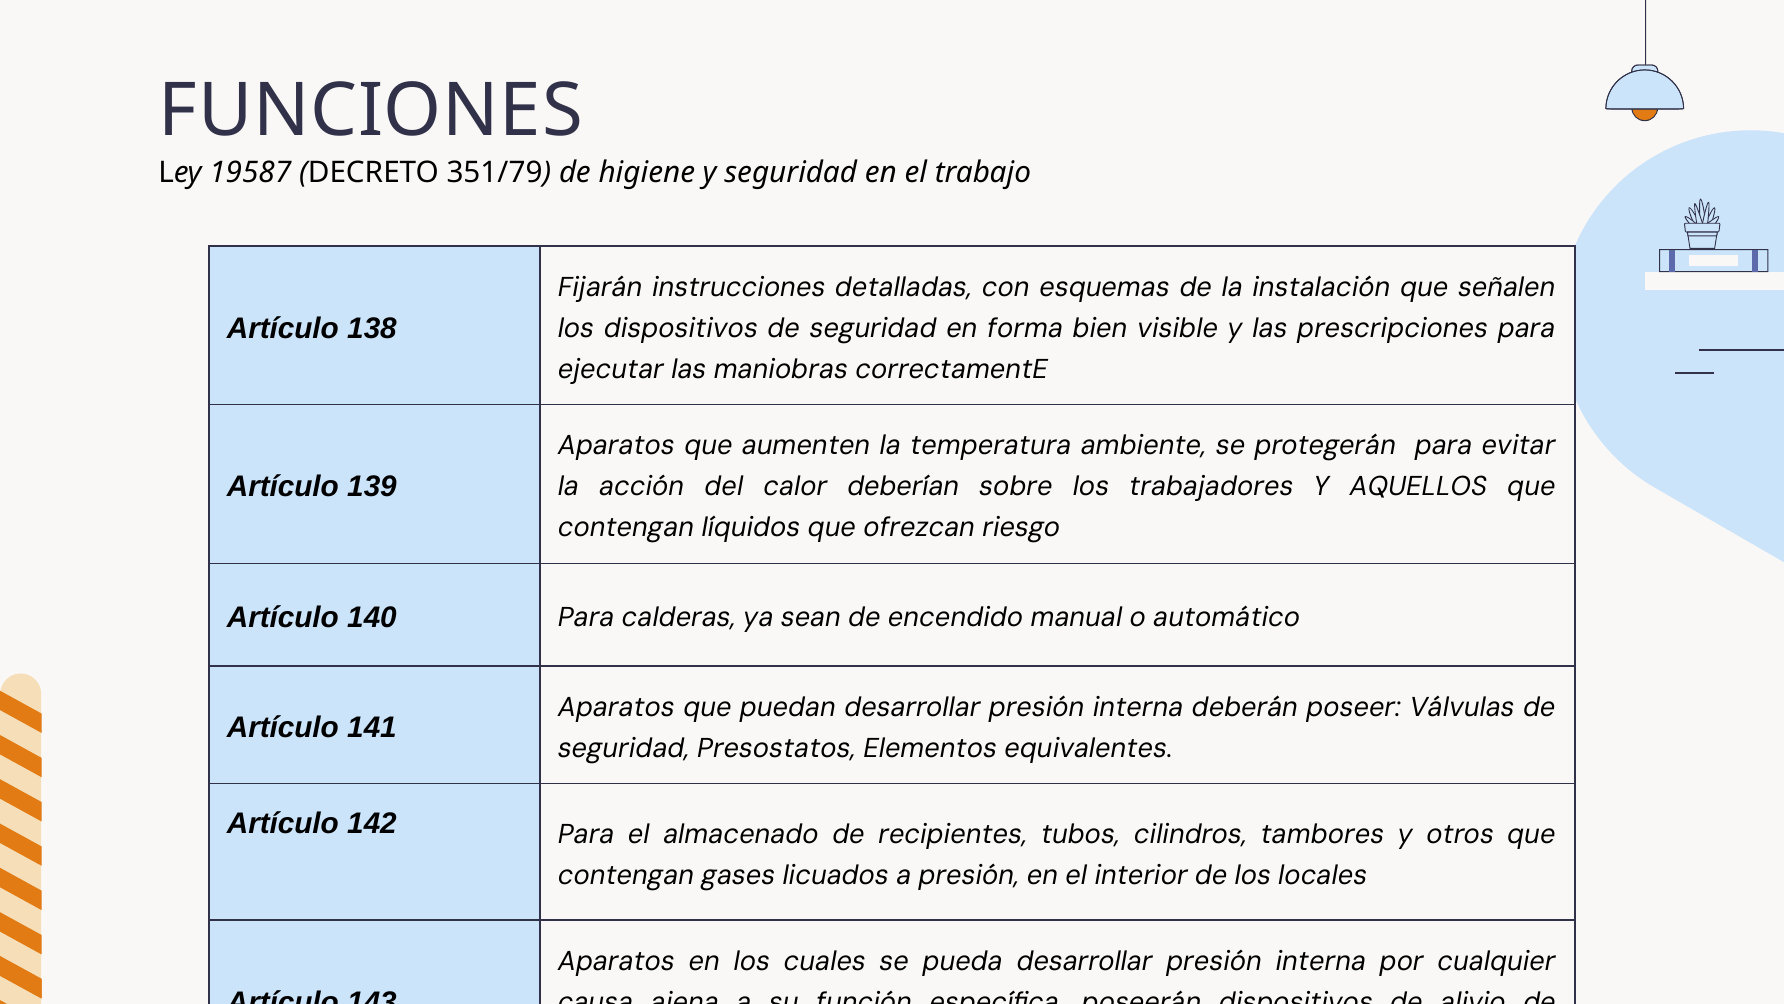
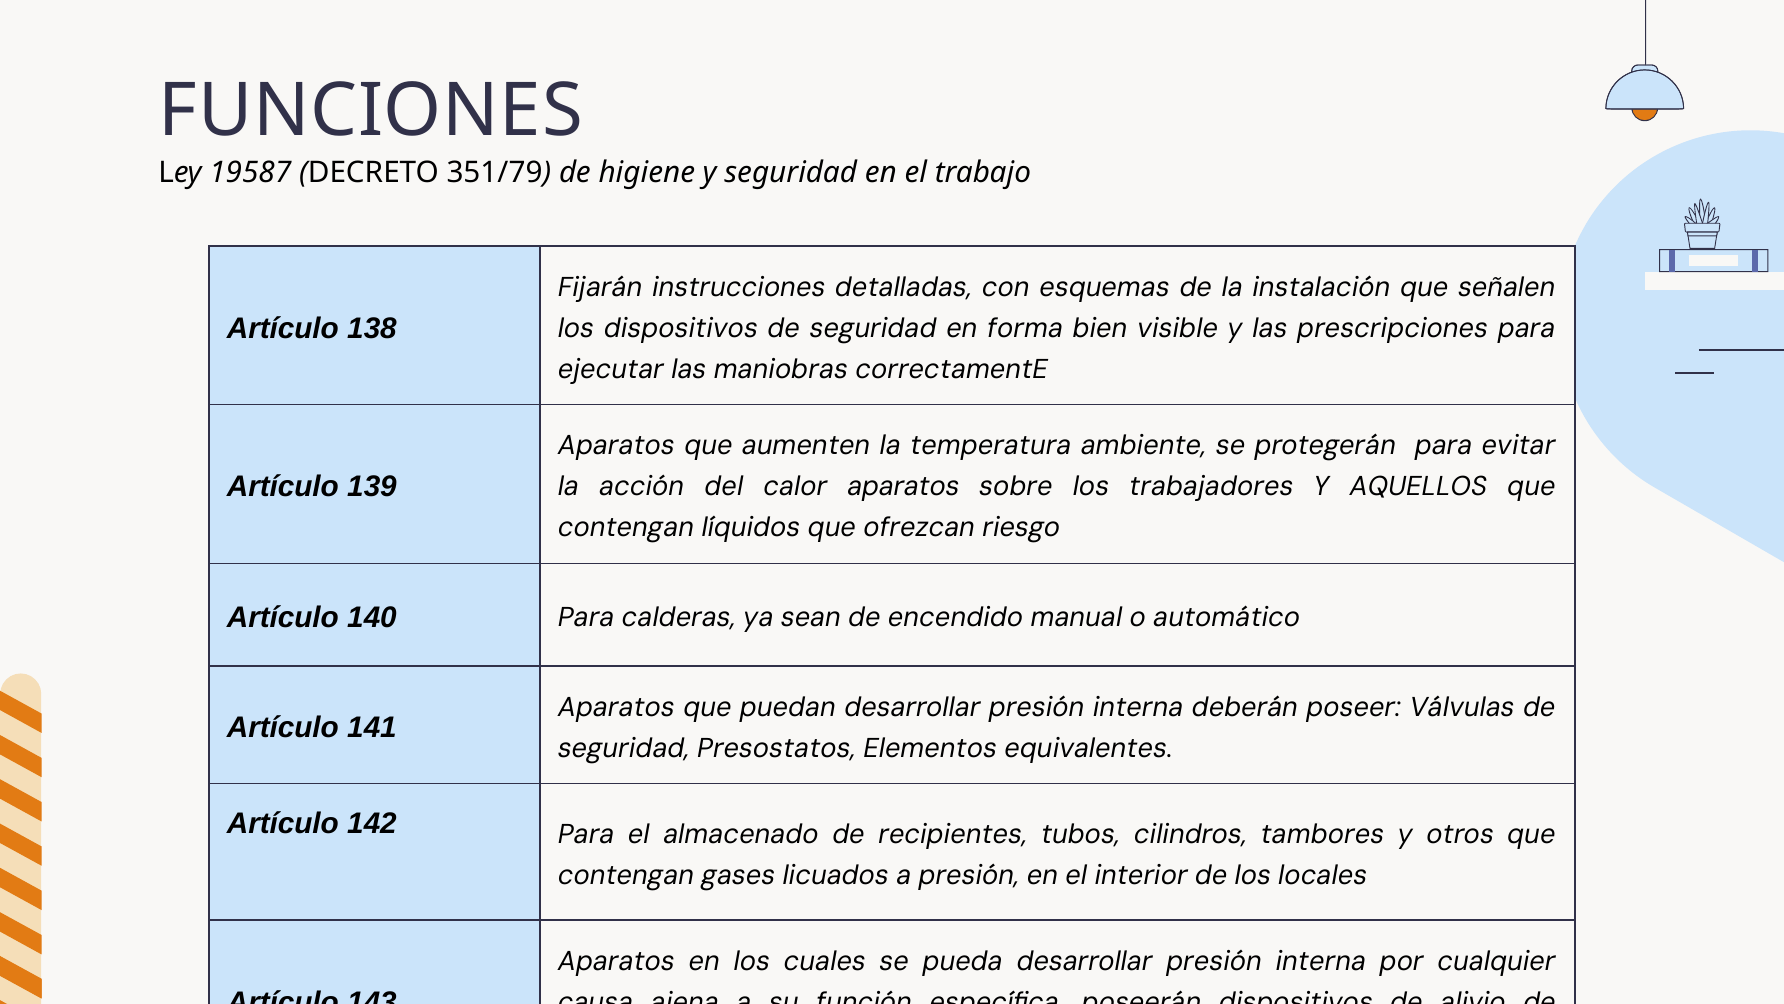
calor deberían: deberían -> aparatos (903, 487)
